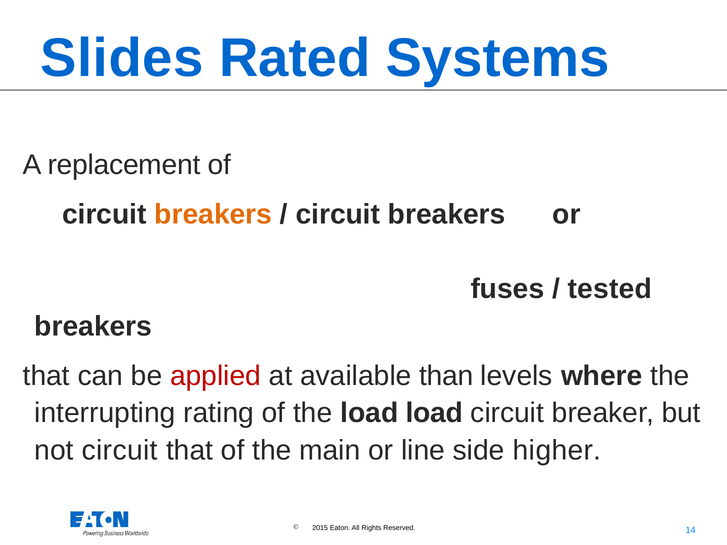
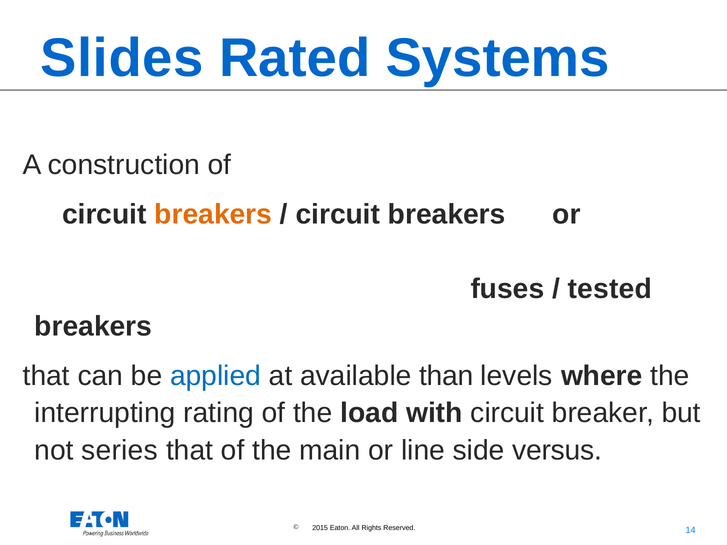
replacement: replacement -> construction (124, 165)
applied colour: red -> blue (216, 376)
load load: load -> with (434, 413)
not circuit: circuit -> series (120, 451)
higher: higher -> versus (557, 451)
